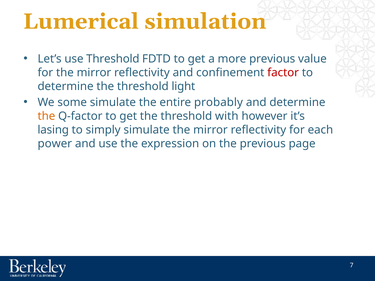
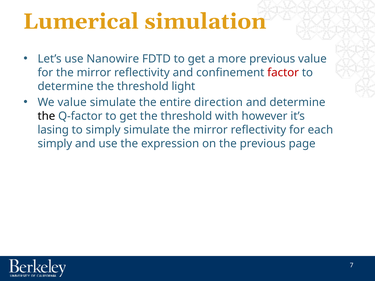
use Threshold: Threshold -> Nanowire (113, 59)
We some: some -> value (72, 102)
probably: probably -> direction (218, 102)
the colour: orange -> black (46, 116)
power: power -> simply (55, 144)
